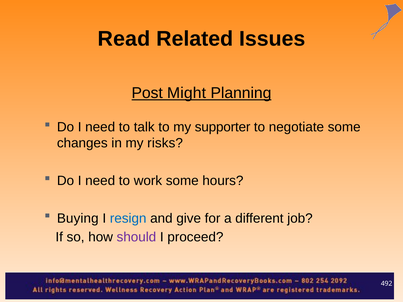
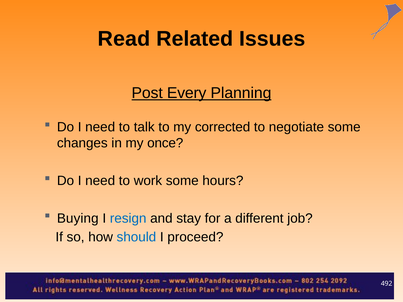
Might: Might -> Every (187, 93)
supporter: supporter -> corrected (223, 127)
risks: risks -> once (165, 143)
give: give -> stay (189, 219)
should colour: purple -> blue (136, 237)
